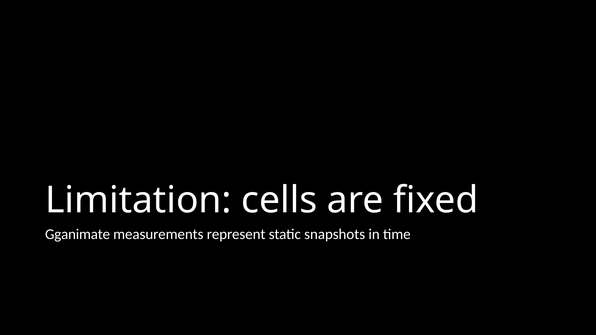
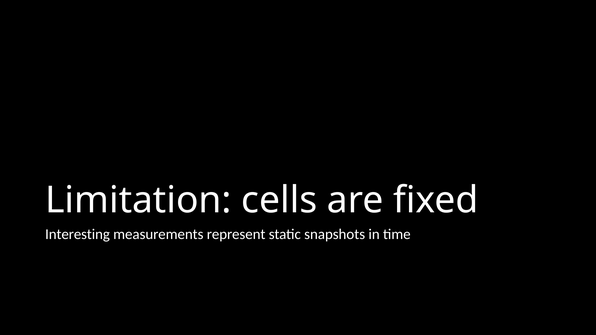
Gganimate: Gganimate -> Interesting (77, 235)
